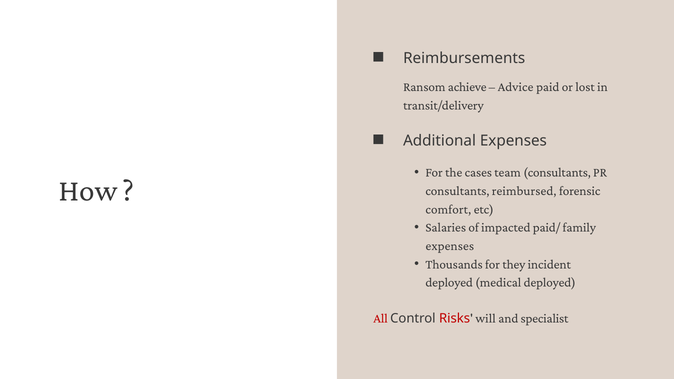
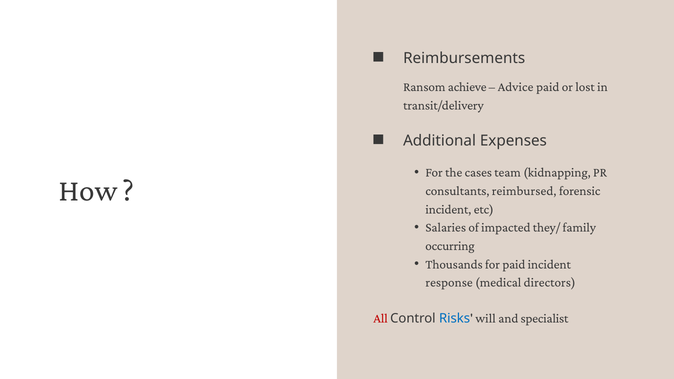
team consultants: consultants -> kidnapping (557, 173)
comfort: comfort -> incident (448, 209)
paid/: paid/ -> they/ (547, 228)
expenses: expenses -> occurring (450, 246)
for they: they -> paid (514, 264)
deployed: deployed -> response (449, 283)
medical deployed: deployed -> directors (550, 283)
Risks colour: red -> blue (455, 319)
